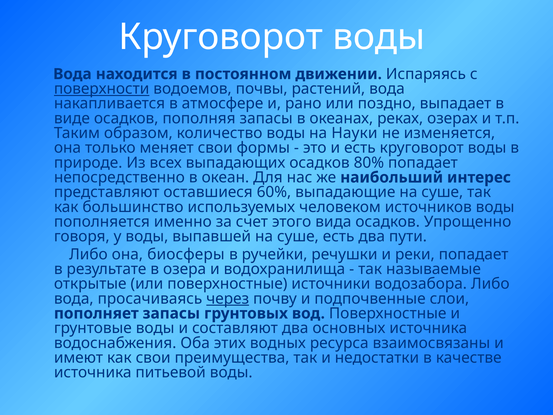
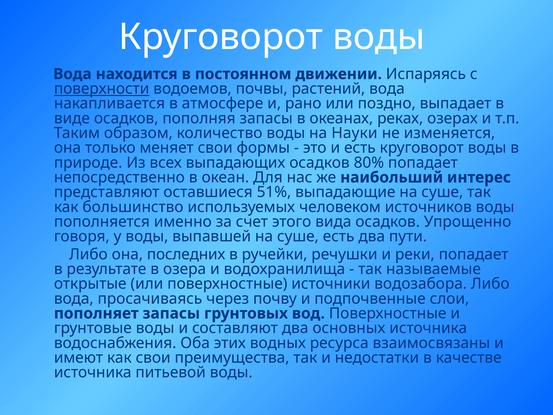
60%: 60% -> 51% (274, 192)
биосферы: биосферы -> последних (186, 254)
через underline: present -> none (228, 298)
